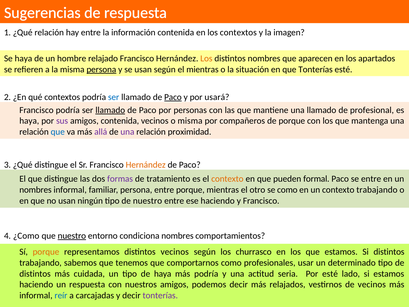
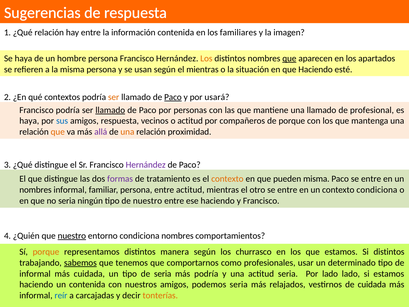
los contextos: contextos -> familiares (238, 33)
hombre relajado: relajado -> persona (103, 58)
que underline: none -> present (289, 58)
persona underline: present -> none (101, 69)
que Tonterías: Tonterías -> Haciendo (316, 69)
ser colour: blue -> orange (114, 97)
sus colour: purple -> blue (62, 121)
amigos contenida: contenida -> respuesta (120, 121)
o misma: misma -> actitud (190, 121)
que colour: blue -> orange (58, 132)
una colour: purple -> orange (127, 132)
Hernández colour: orange -> purple (146, 165)
pueden formal: formal -> misma (316, 179)
entre porque: porque -> actitud (190, 190)
otro se como: como -> entre (287, 190)
contexto trabajando: trabajando -> condiciona (377, 190)
no usan: usan -> seria (67, 201)
¿Como: ¿Como -> ¿Quién (26, 236)
distintos vecinos: vecinos -> manera (175, 252)
sabemos underline: none -> present (80, 263)
distintos: distintos -> informal (35, 273)
de haya: haya -> seria (163, 273)
Por esté: esté -> lado (330, 273)
un respuesta: respuesta -> contenida (87, 284)
podemos decir: decir -> seria (239, 284)
de vecinos: vecinos -> cuidada (372, 284)
tonterías colour: purple -> orange (160, 295)
